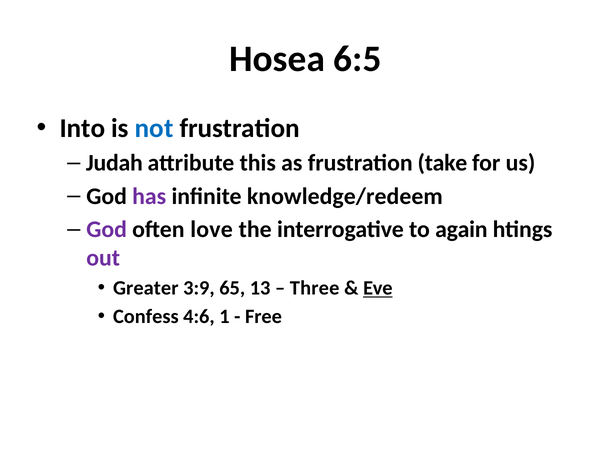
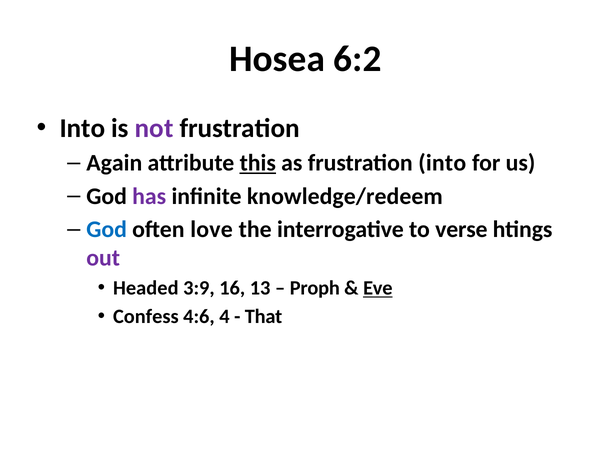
6:5: 6:5 -> 6:2 (357, 59)
not colour: blue -> purple (154, 128)
Judah: Judah -> Again (114, 163)
this underline: none -> present (258, 163)
frustration take: take -> into (442, 163)
God colour: purple -> blue (107, 230)
again: again -> verse (461, 230)
Greater: Greater -> Headed (146, 288)
65: 65 -> 16 (232, 288)
Three: Three -> Proph (315, 288)
1: 1 -> 4 (224, 317)
Free: Free -> That (264, 317)
